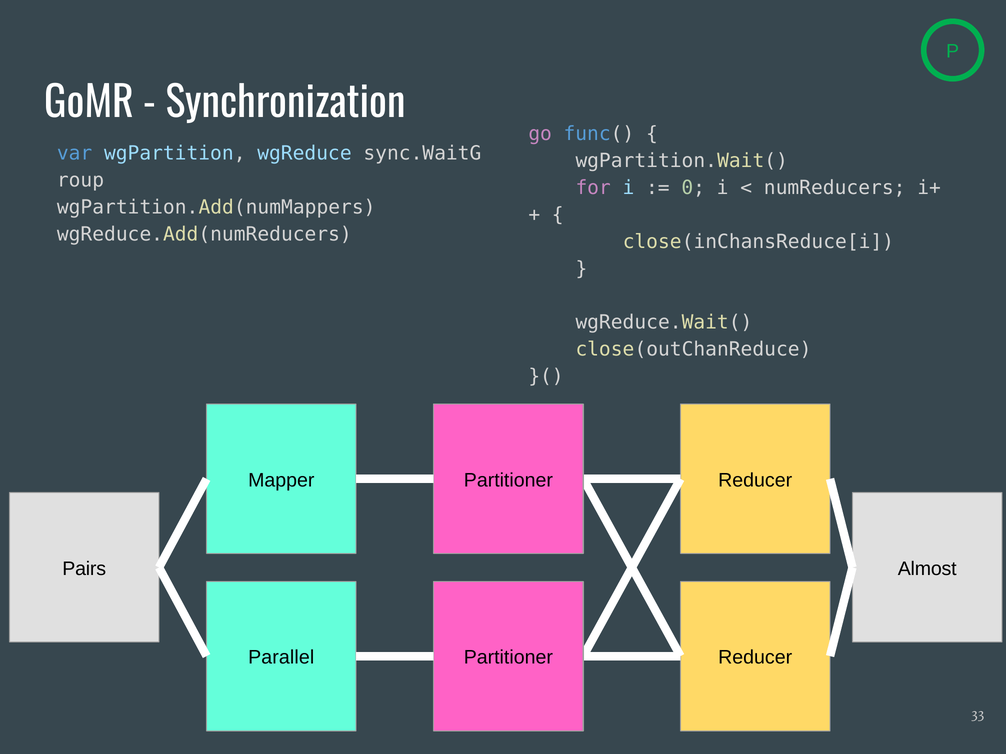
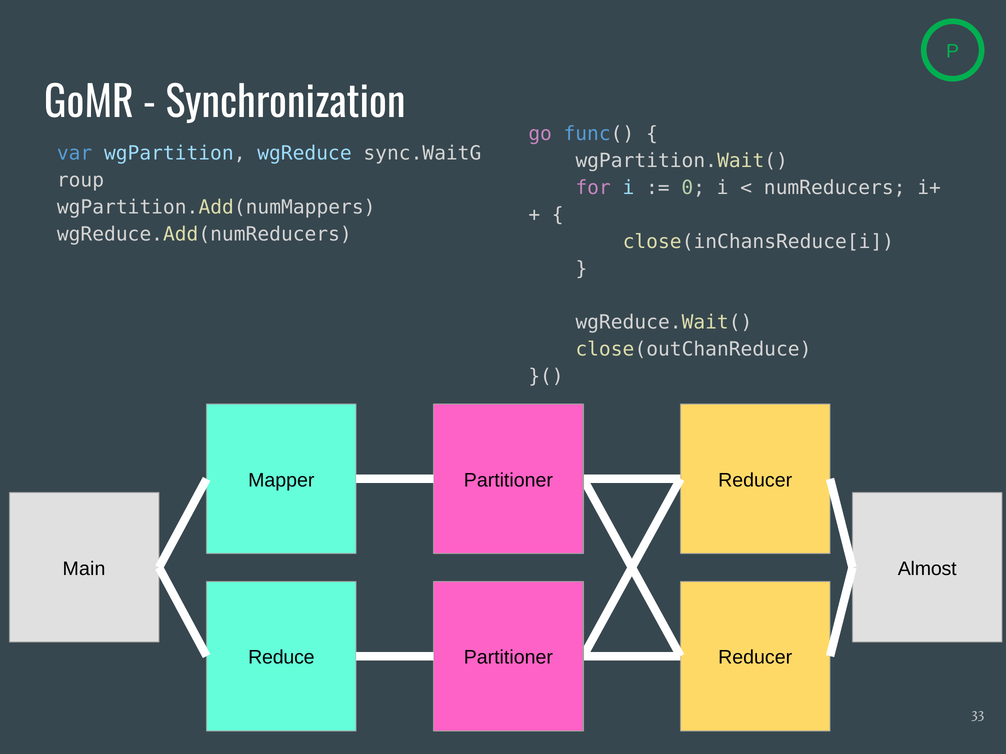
Pairs: Pairs -> Main (84, 569)
Parallel: Parallel -> Reduce (281, 658)
